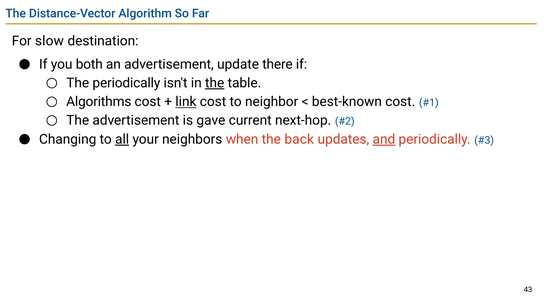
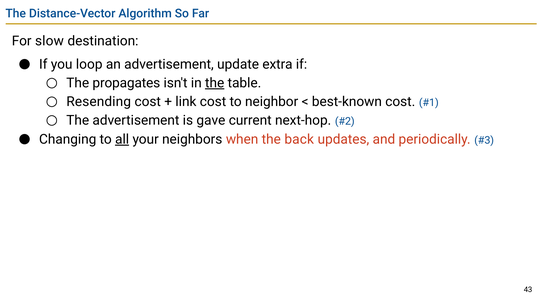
both: both -> loop (89, 64)
there: there -> extra (277, 64)
The periodically: periodically -> propagates (126, 83)
Algorithms: Algorithms -> Resending (99, 102)
link underline: present -> none (186, 102)
and underline: present -> none (384, 140)
